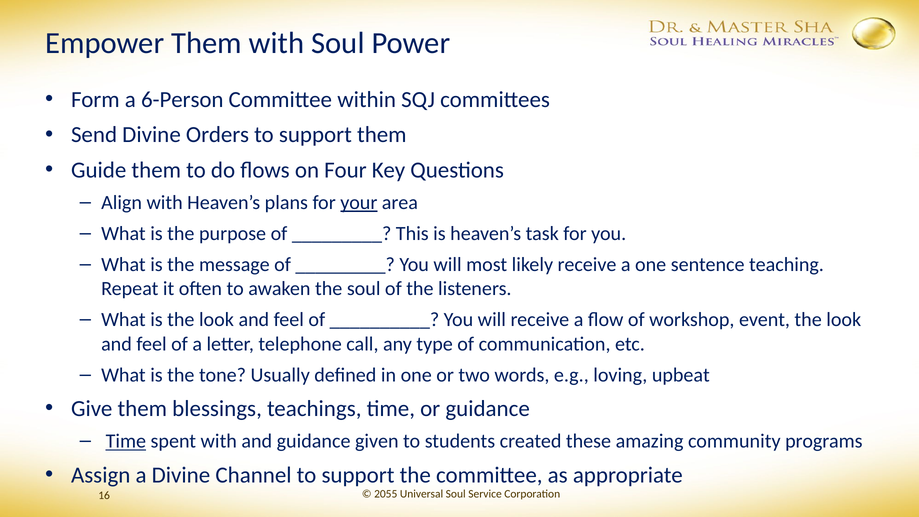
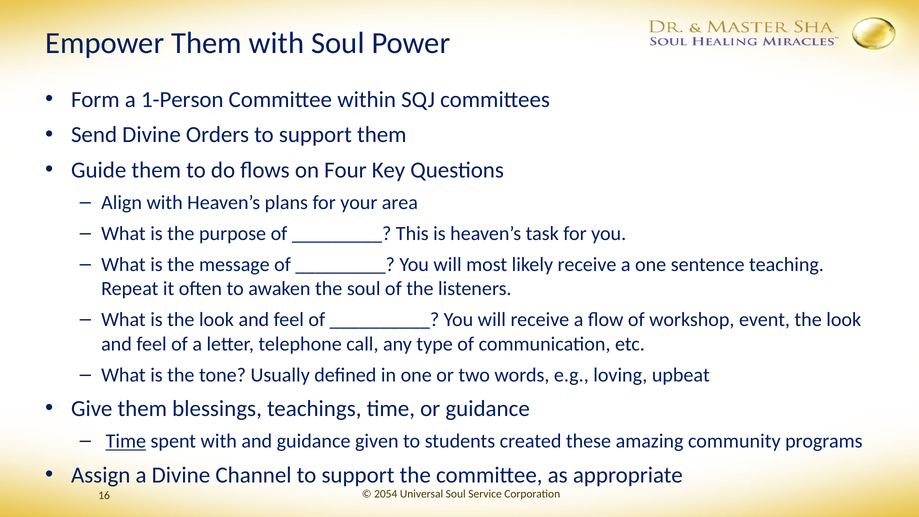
6-Person: 6-Person -> 1-Person (182, 100)
your underline: present -> none (359, 203)
2055: 2055 -> 2054 (386, 494)
